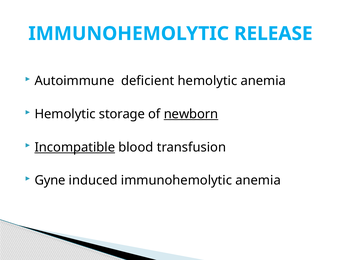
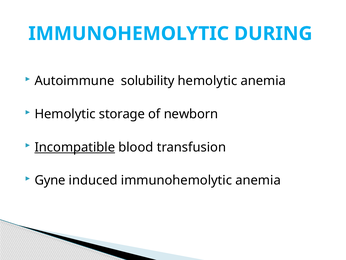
RELEASE: RELEASE -> DURING (273, 34)
deficient: deficient -> solubility (148, 81)
newborn underline: present -> none (191, 114)
